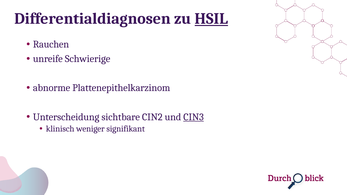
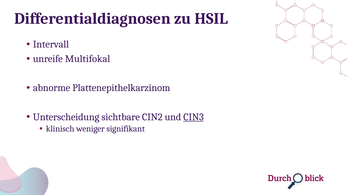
HSIL underline: present -> none (211, 19)
Rauchen: Rauchen -> Intervall (51, 44)
Schwierige: Schwierige -> Multifokal (88, 59)
